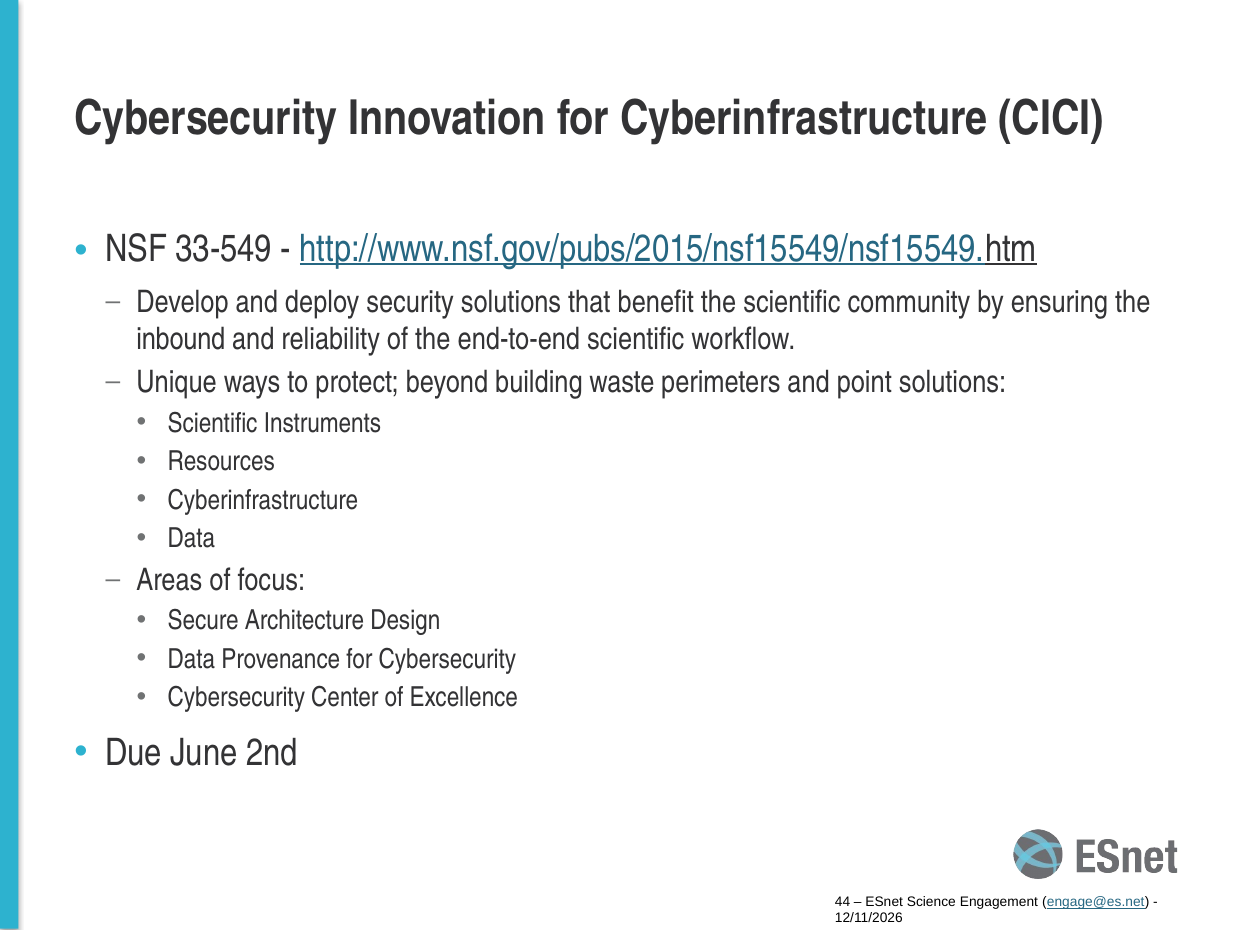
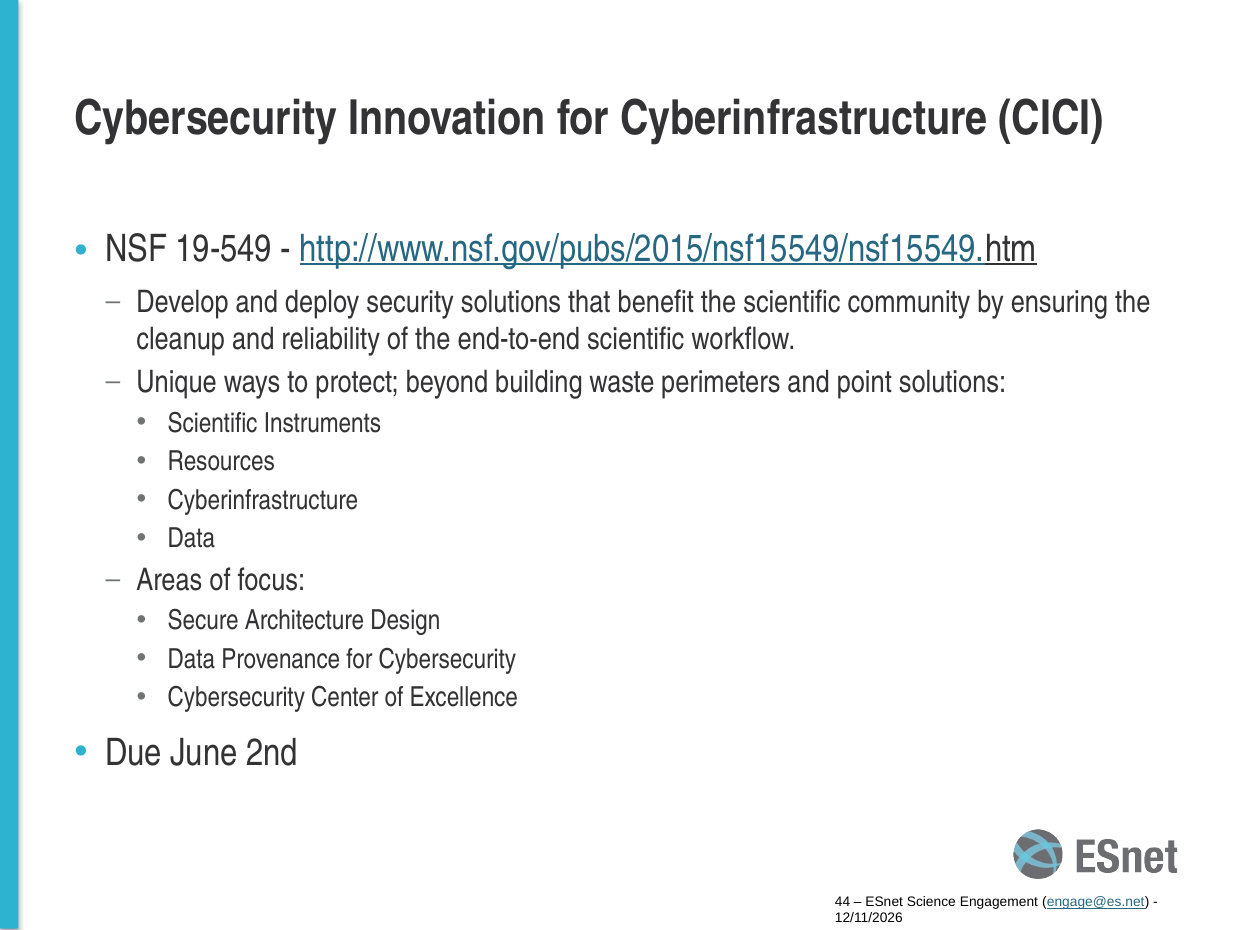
33-549: 33-549 -> 19-549 (224, 248)
inbound: inbound -> cleanup (181, 339)
